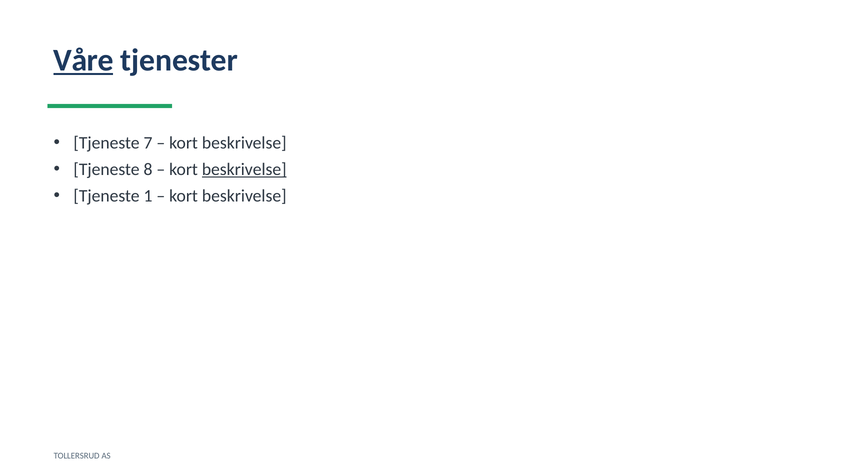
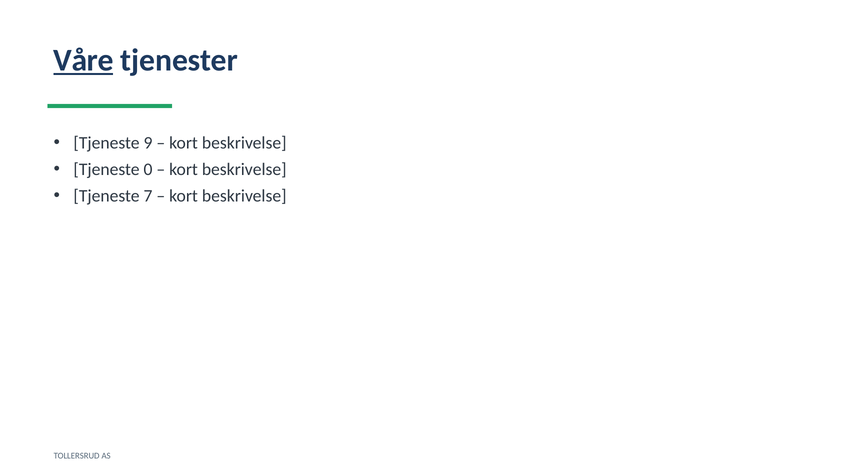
7: 7 -> 9 (148, 143)
8: 8 -> 0 (148, 169)
beskrivelse underline: present -> none (244, 169)
1: 1 -> 7 (148, 196)
